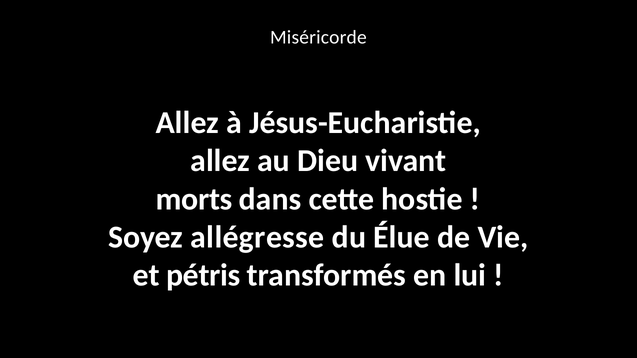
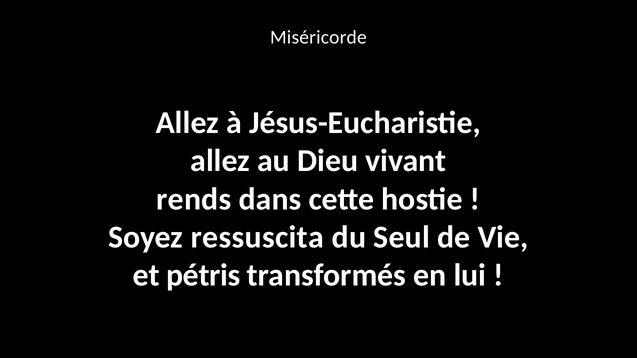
morts: morts -> rends (194, 199)
allégresse: allégresse -> ressuscita (257, 238)
Élue: Élue -> Seul (402, 238)
